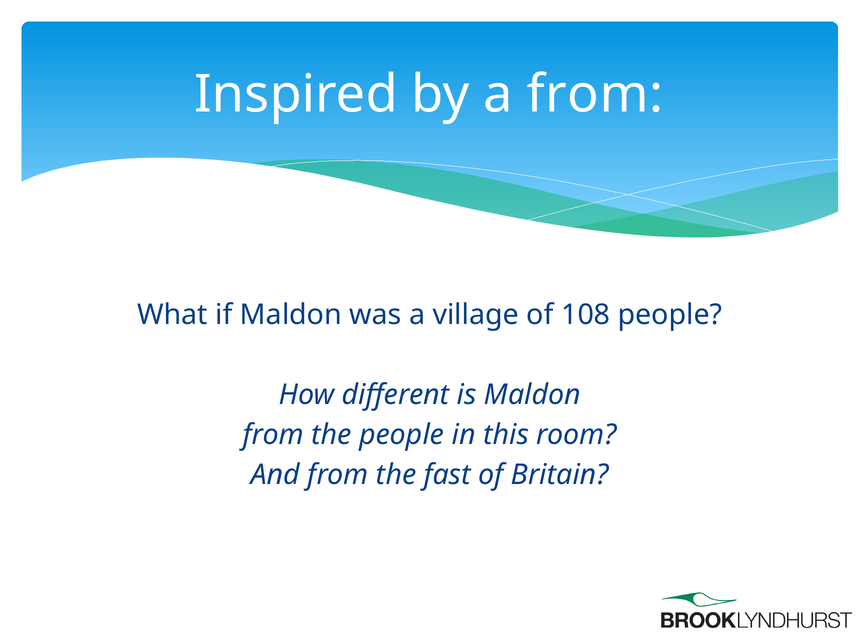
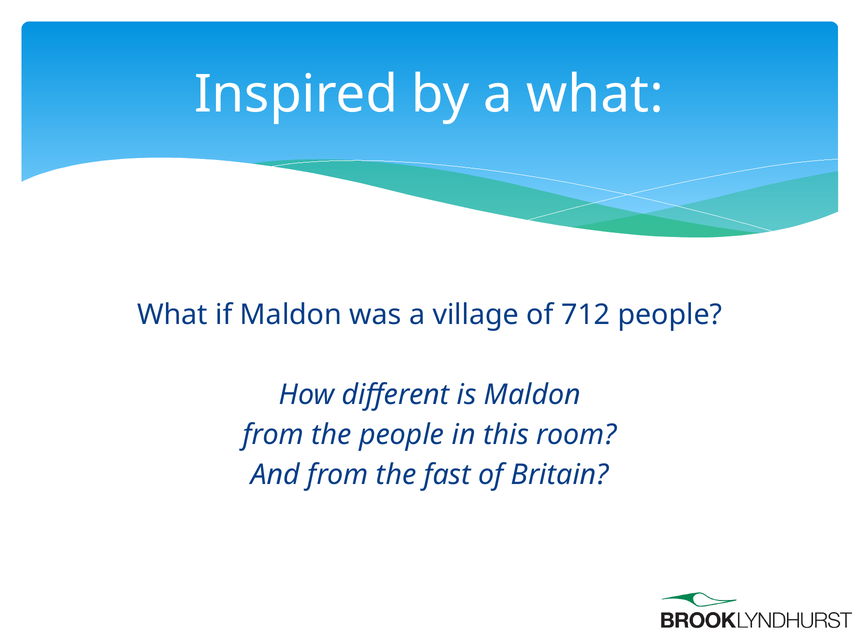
a from: from -> what (595, 94)
108: 108 -> 712 (586, 315)
